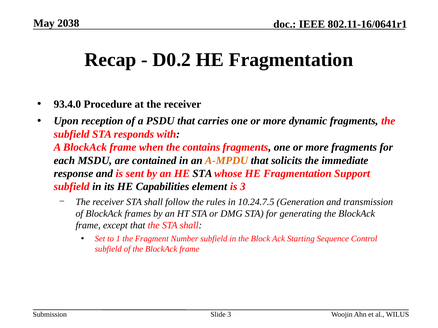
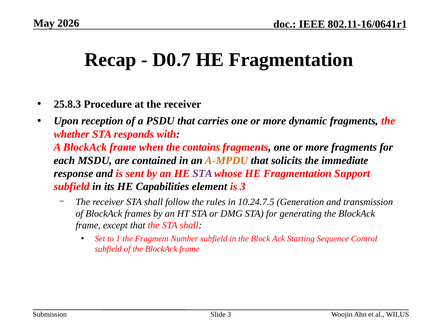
2038: 2038 -> 2026 (68, 23)
D0.2: D0.2 -> D0.7 (172, 60)
93.4.0: 93.4.0 -> 25.8.3 (67, 104)
subfield: subfield -> whether (72, 134)
STA colour: black -> purple (202, 174)
